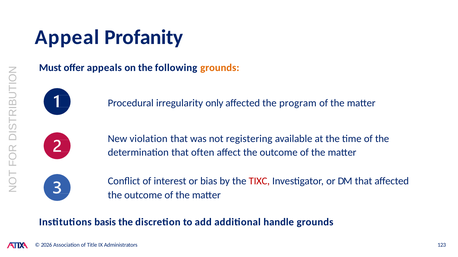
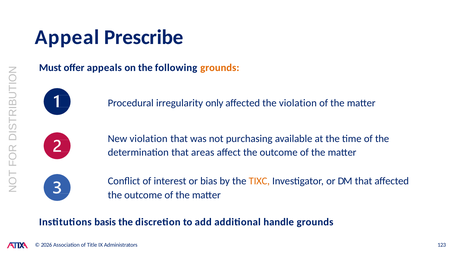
Profanity: Profanity -> Prescribe (144, 37)
the program: program -> violation (298, 103)
registering: registering -> purchasing (249, 139)
often: often -> areas (203, 153)
TIXC colour: red -> orange (259, 182)
